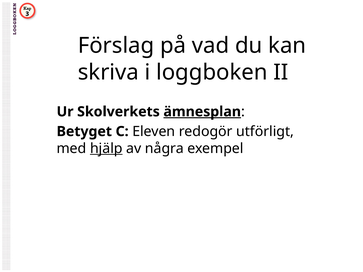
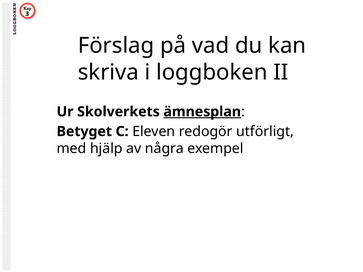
hjälp underline: present -> none (106, 149)
